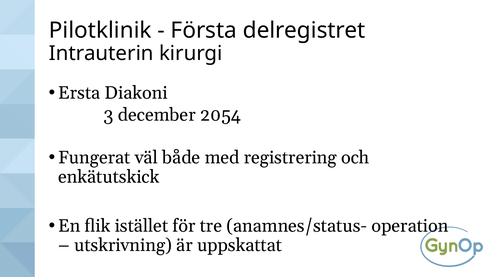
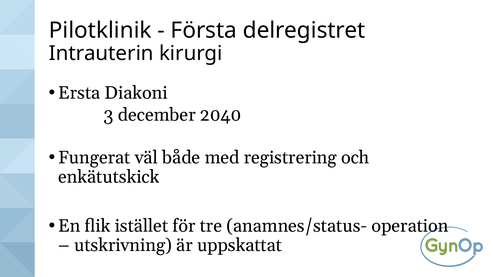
2054: 2054 -> 2040 (221, 115)
